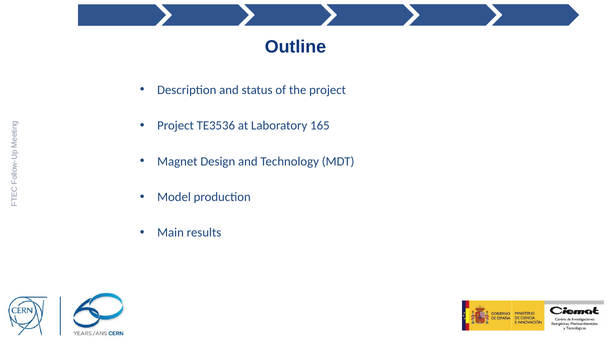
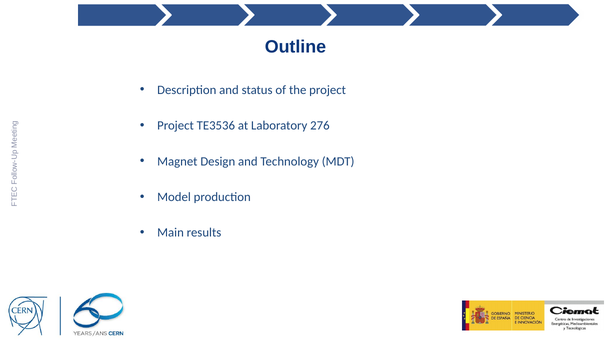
165: 165 -> 276 (320, 126)
